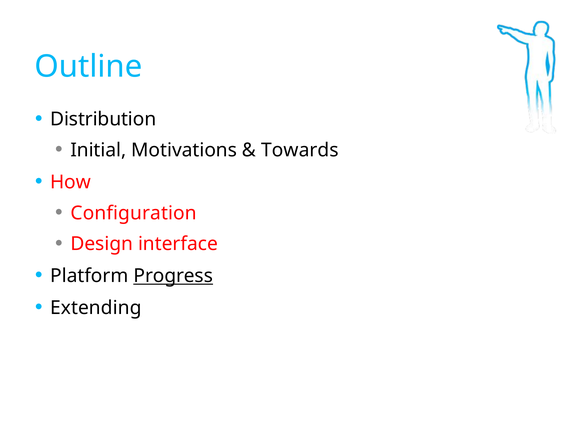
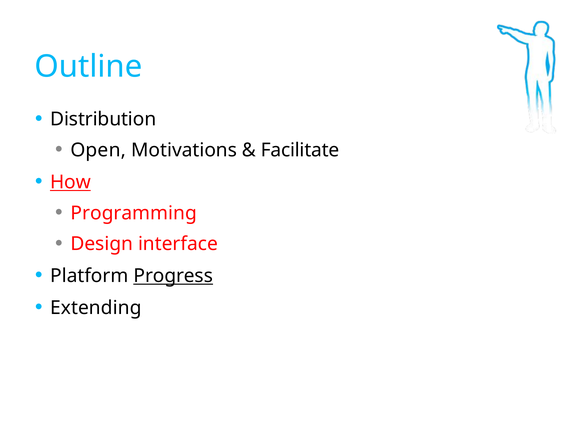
Initial: Initial -> Open (98, 150)
Towards: Towards -> Facilitate (300, 150)
How underline: none -> present (71, 182)
Configuration: Configuration -> Programming (134, 213)
